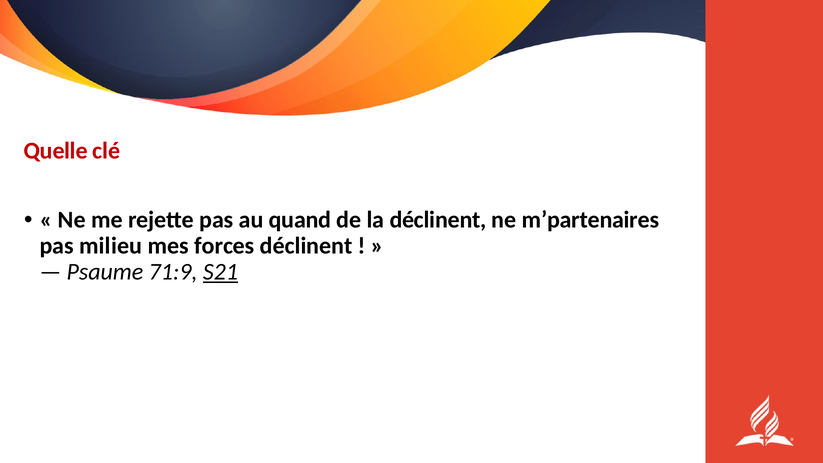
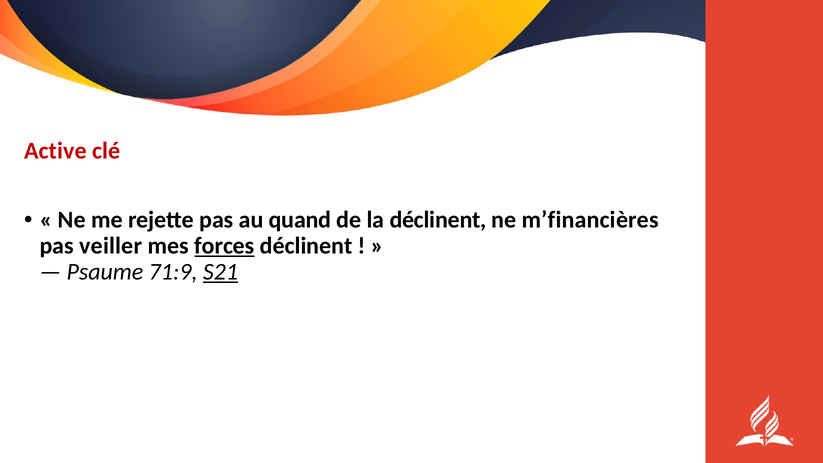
Quelle: Quelle -> Active (55, 151)
m’partenaires: m’partenaires -> m’financières (590, 220)
milieu: milieu -> veiller (111, 246)
forces underline: none -> present (224, 246)
